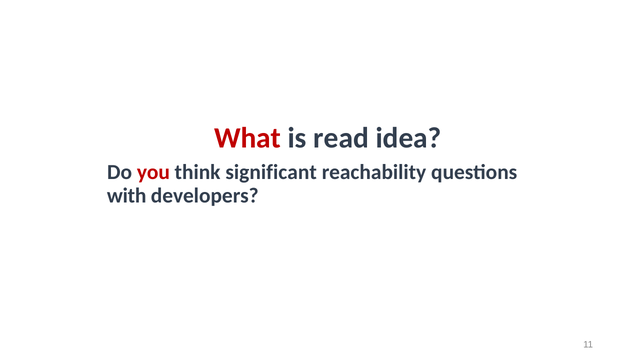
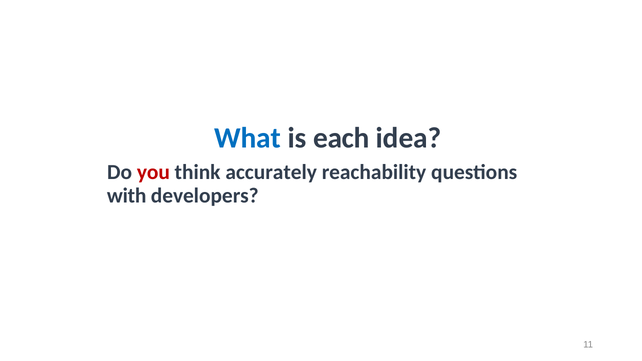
What colour: red -> blue (248, 138)
read: read -> each (341, 138)
significant: significant -> accurately (271, 172)
